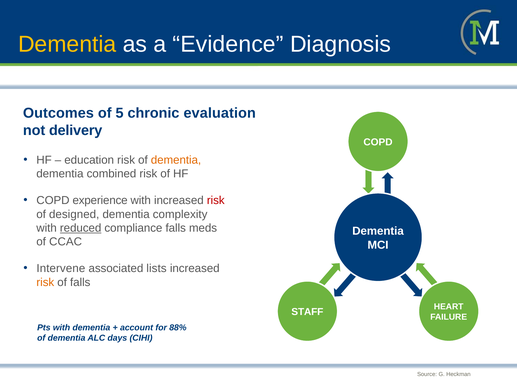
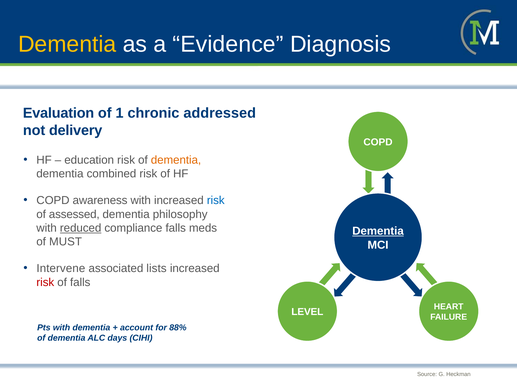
Outcomes: Outcomes -> Evaluation (59, 113)
5: 5 -> 1 (120, 113)
evaluation: evaluation -> addressed (220, 113)
experience: experience -> awareness (100, 200)
risk colour: red -> blue (216, 200)
designed: designed -> assessed (74, 214)
complexity: complexity -> philosophy (180, 214)
Dementia underline: none -> present (378, 231)
CCAC: CCAC -> MUST (66, 242)
risk colour: orange -> red (45, 282)
STAFF: STAFF -> LEVEL (307, 312)
